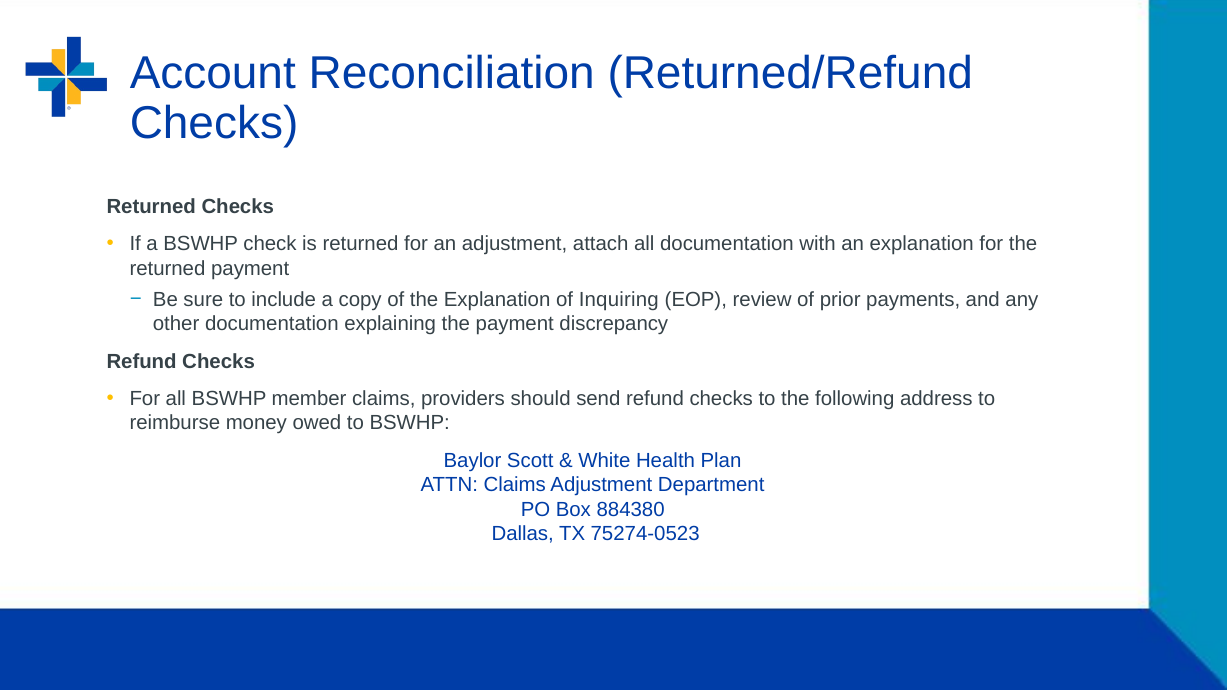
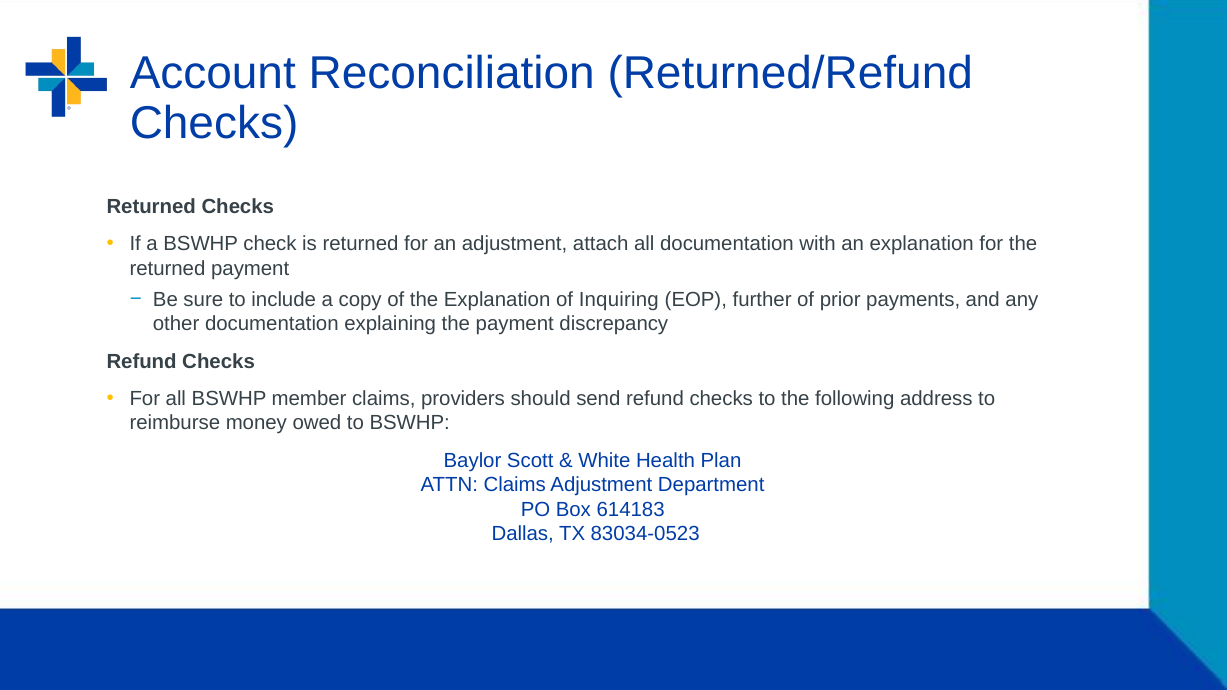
review: review -> further (762, 300)
884380: 884380 -> 614183 (631, 510)
75274-0523: 75274-0523 -> 83034-0523 (645, 534)
